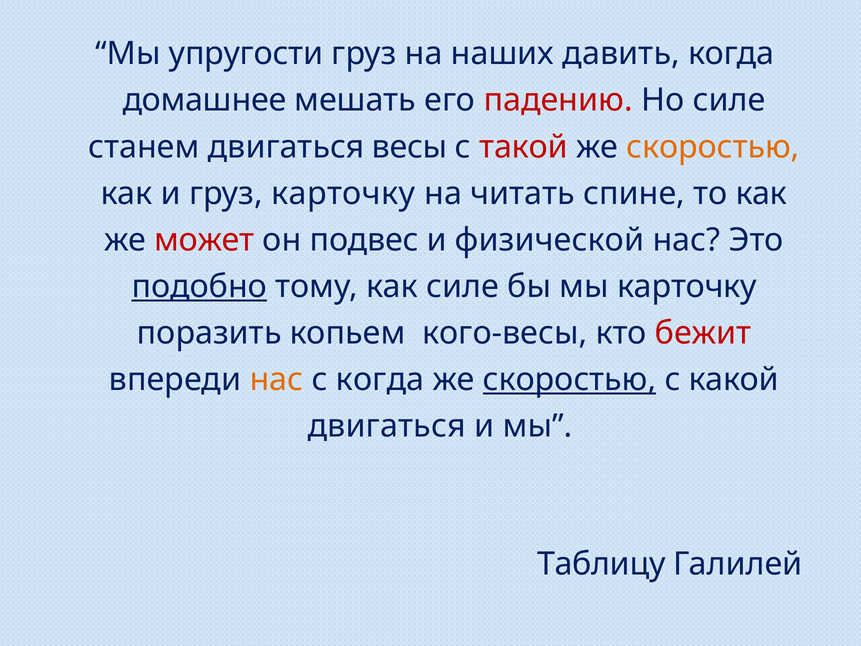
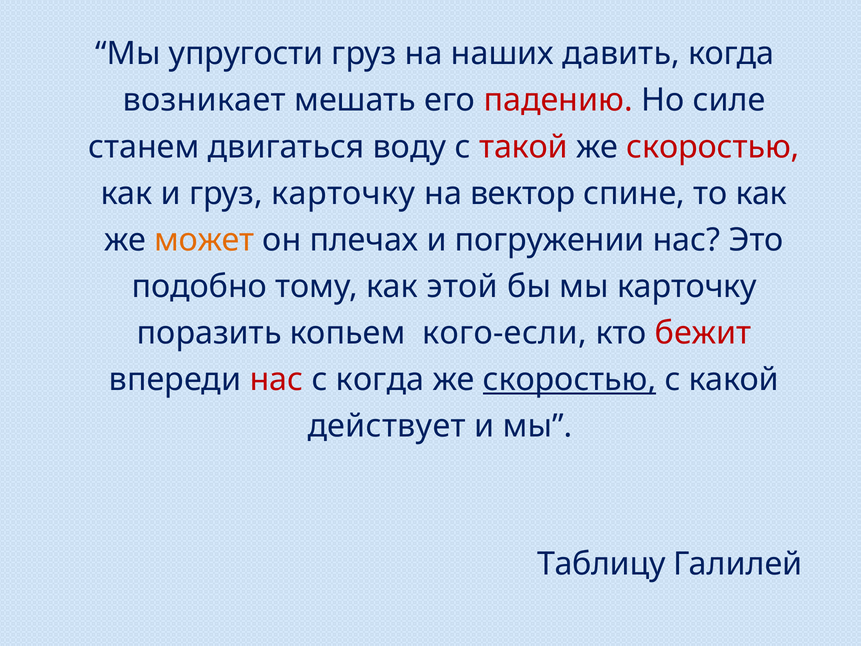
домашнее: домашнее -> возникает (204, 100)
весы: весы -> воду (410, 147)
скоростью colour: orange -> red (713, 147)
читать: читать -> вектор (523, 193)
может colour: red -> orange (204, 240)
подвес: подвес -> плечах (364, 240)
физической: физической -> погружении (550, 240)
подобно underline: present -> none (199, 286)
как силе: силе -> этой (462, 286)
кого-весы: кого-весы -> кого-если (504, 333)
нас colour: orange -> red (276, 379)
двигаться: двигаться -> действует (387, 426)
